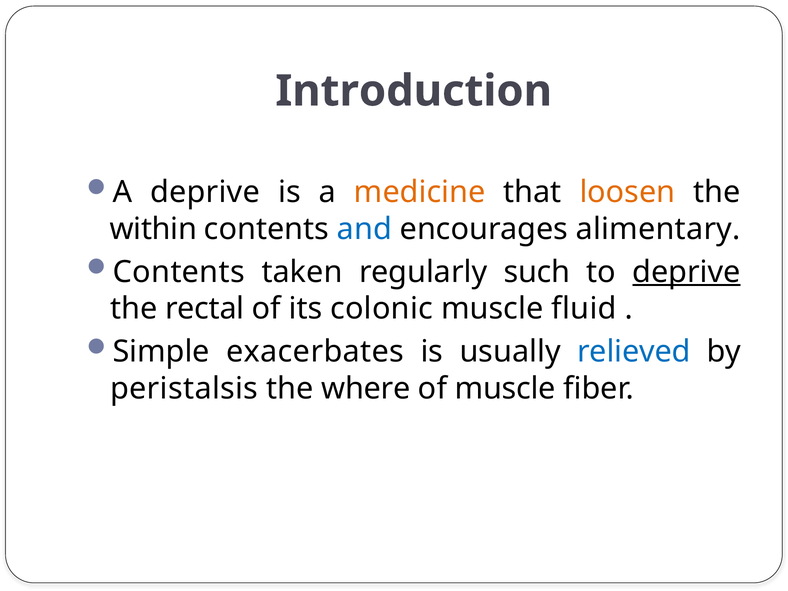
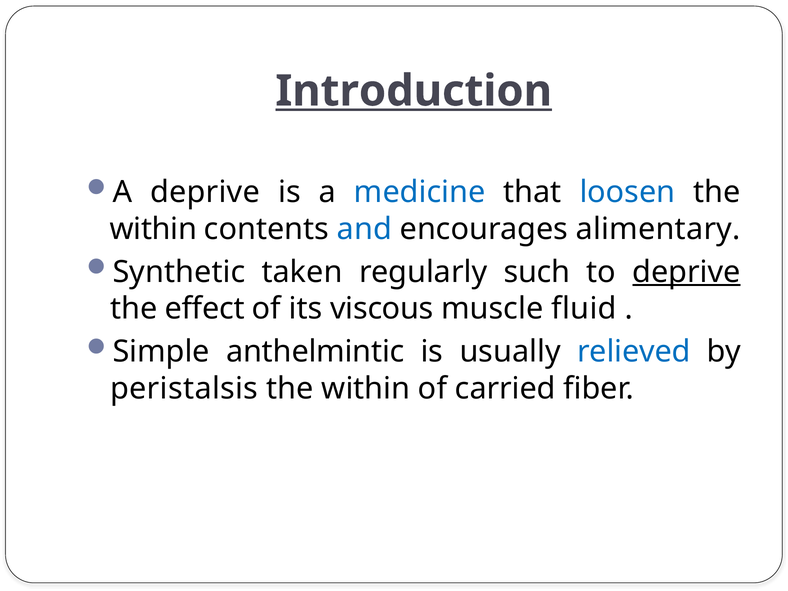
Introduction underline: none -> present (414, 91)
medicine colour: orange -> blue (420, 192)
loosen colour: orange -> blue (627, 192)
Contents: Contents -> Synthetic (179, 272)
rectal: rectal -> effect (205, 309)
colonic: colonic -> viscous (382, 309)
exacerbates: exacerbates -> anthelmintic (315, 352)
where: where -> within (366, 388)
of muscle: muscle -> carried (505, 388)
